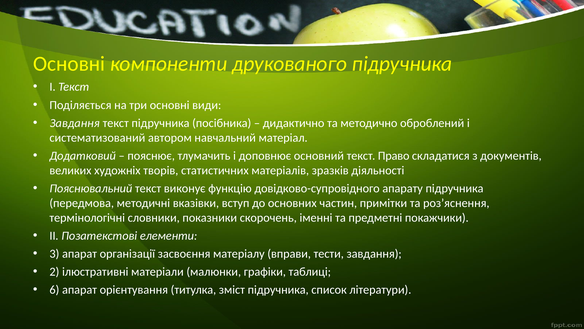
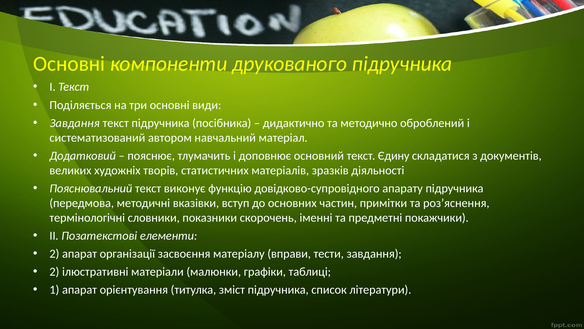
Право: Право -> Єдину (394, 155)
3: 3 -> 2 (54, 253)
6: 6 -> 1 (54, 289)
